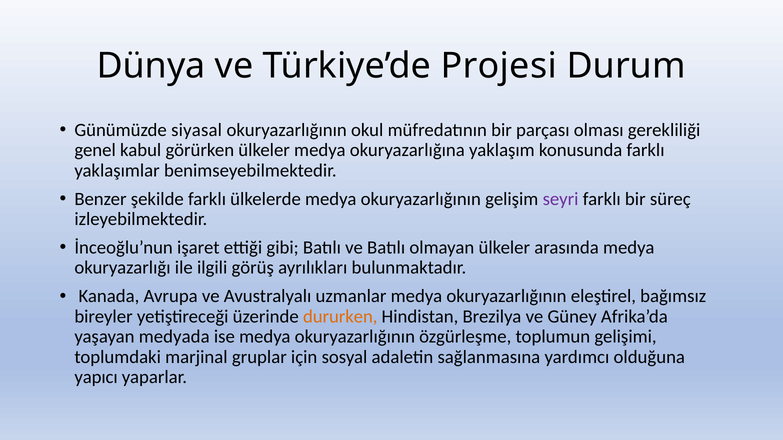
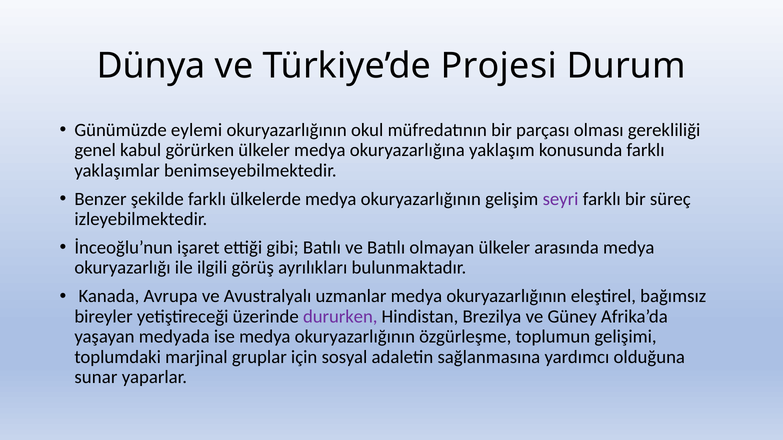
siyasal: siyasal -> eylemi (197, 130)
dururken colour: orange -> purple (340, 317)
yapıcı: yapıcı -> sunar (96, 377)
